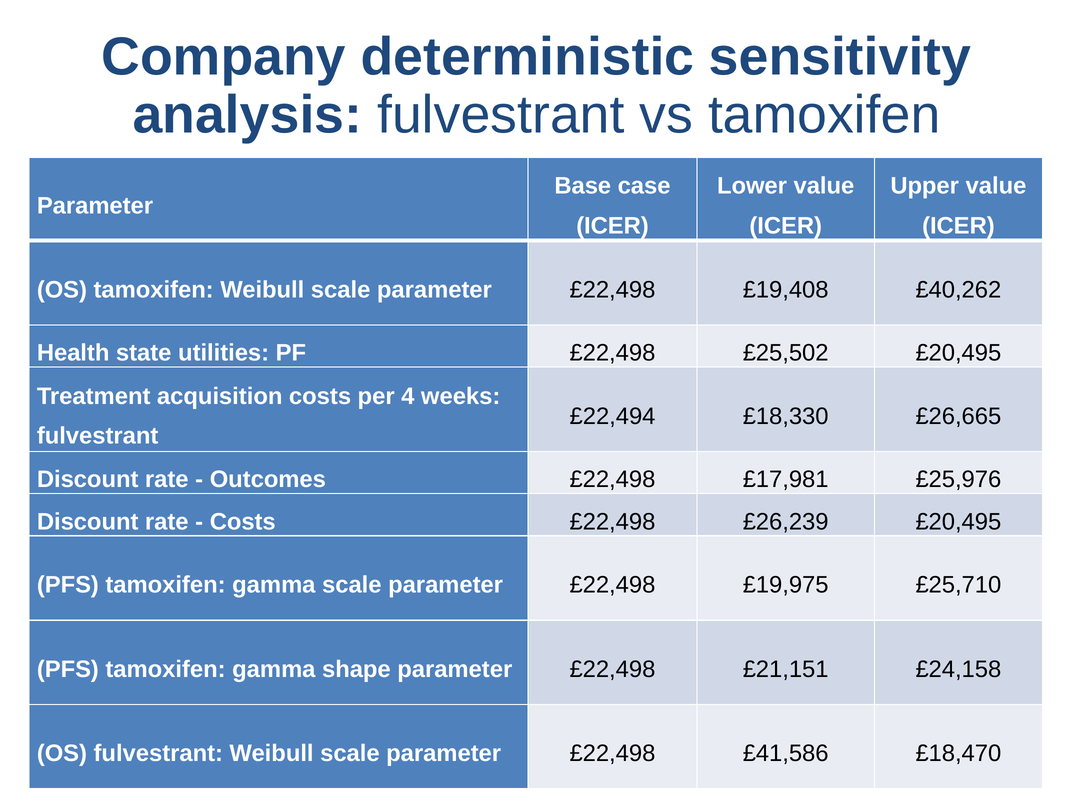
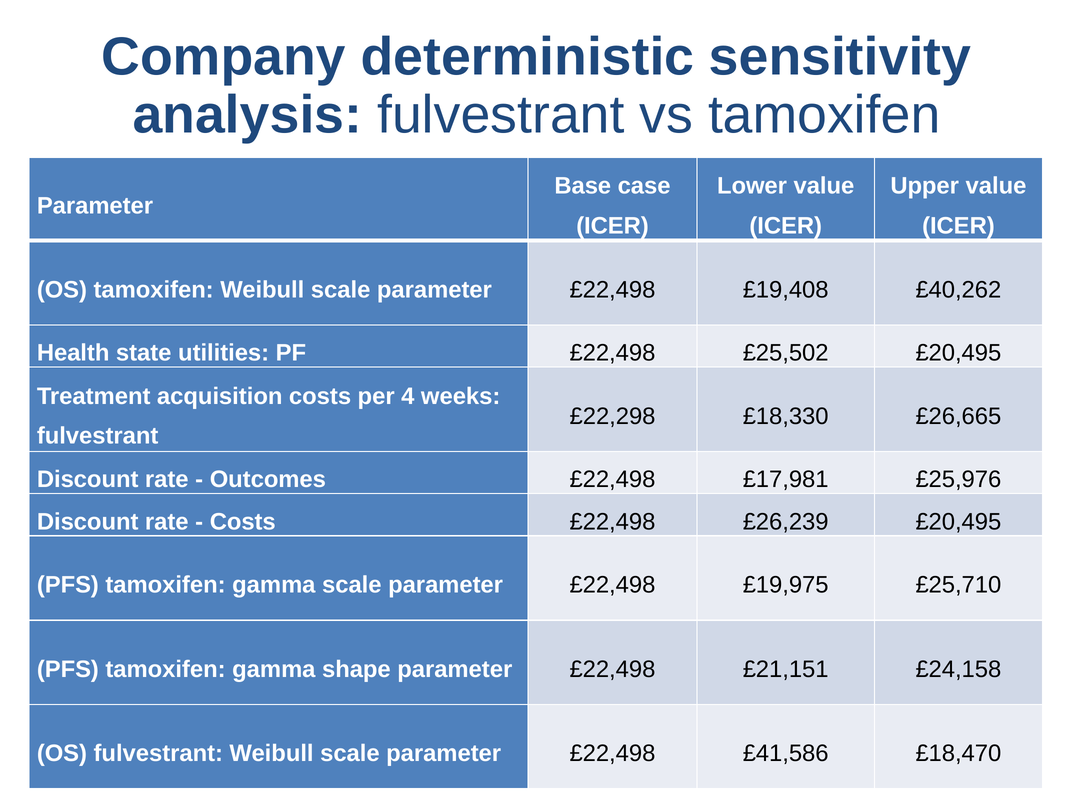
£22,494: £22,494 -> £22,298 (613, 416)
